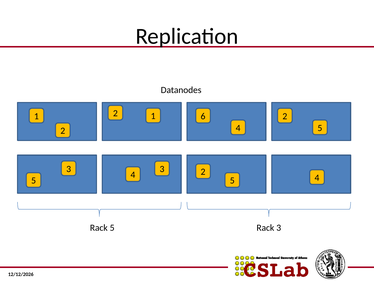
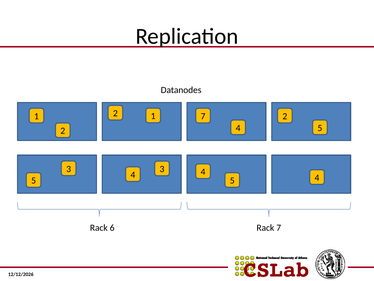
2 6: 6 -> 7 (203, 116)
2: 2 -> 4 (203, 172)
Rack 5: 5 -> 6 (112, 227)
Rack 3: 3 -> 7 (279, 227)
